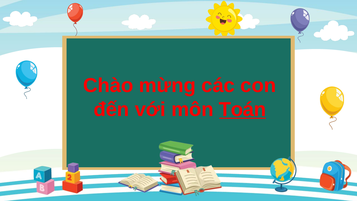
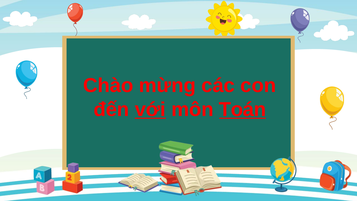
với underline: none -> present (150, 110)
